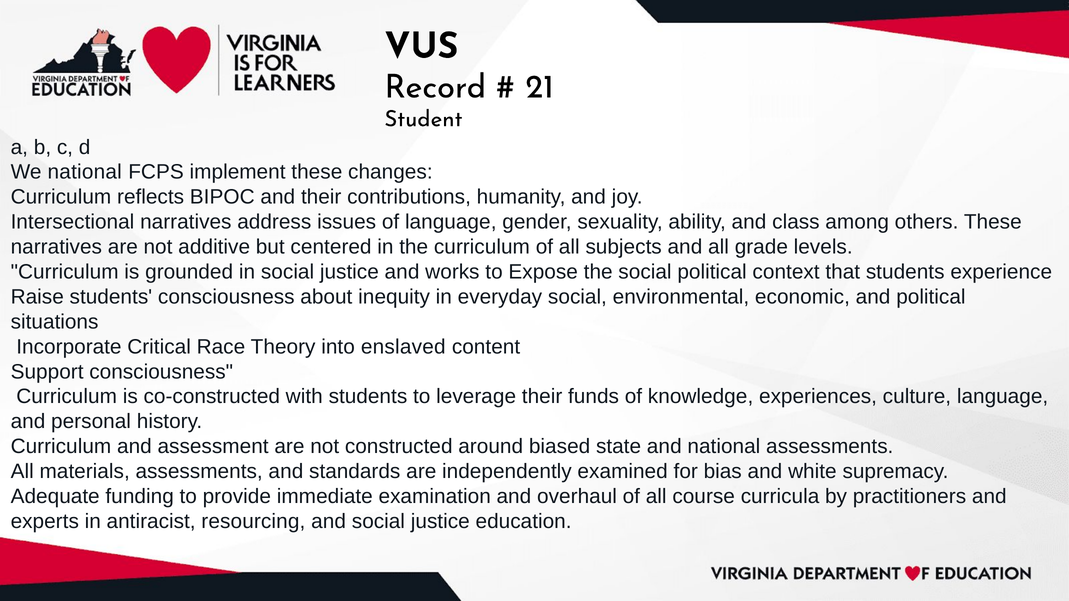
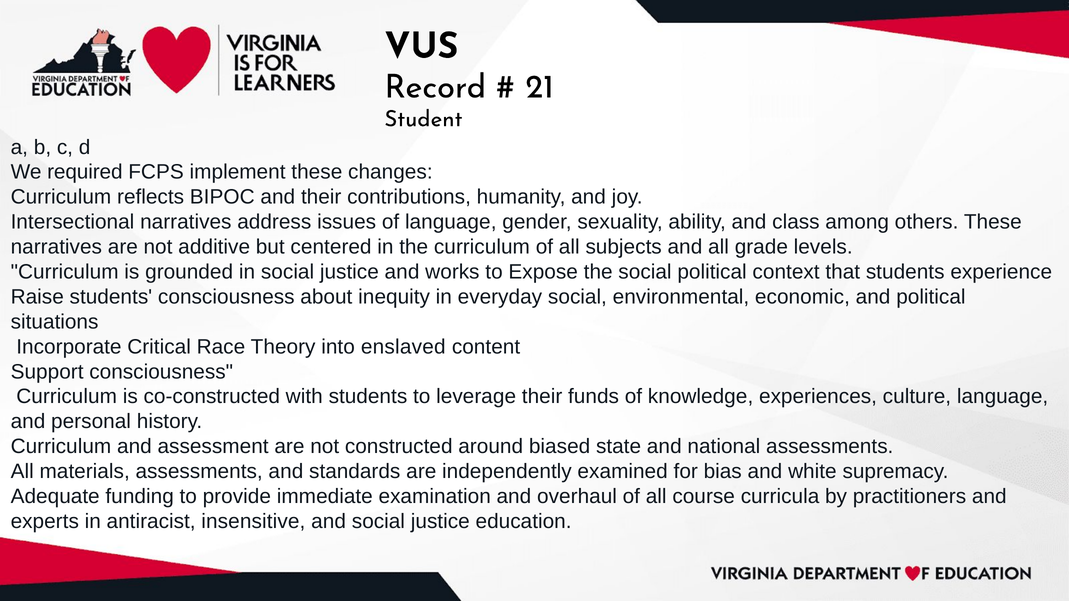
We national: national -> required (85, 172)
resourcing: resourcing -> insensitive (253, 522)
